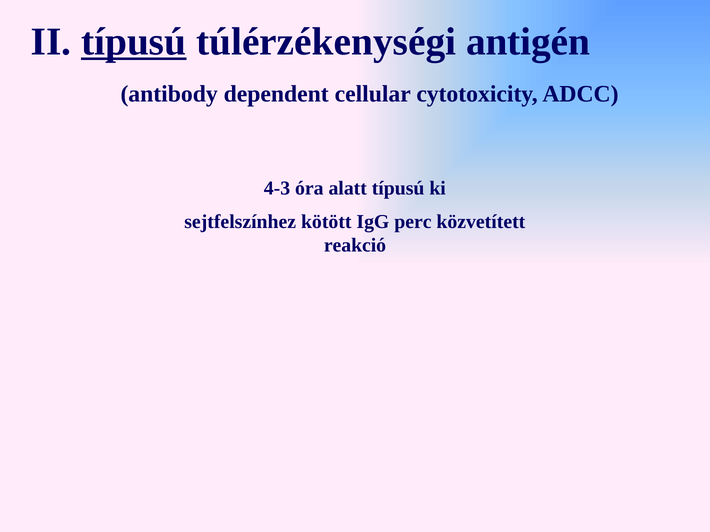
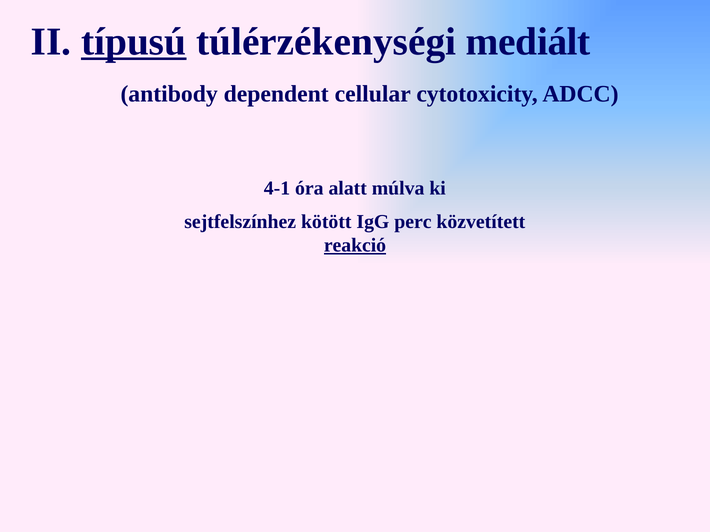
antigén: antigén -> mediált (528, 42)
4-3: 4-3 -> 4-1 (277, 188)
alatt típusú: típusú -> múlva (398, 188)
reakció underline: none -> present (355, 245)
